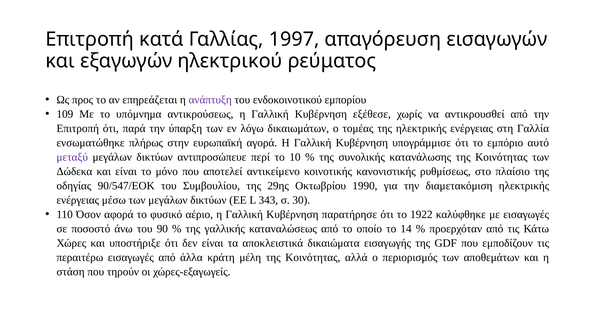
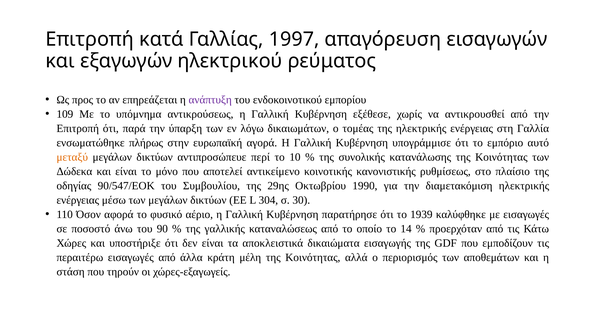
μεταξύ colour: purple -> orange (72, 157)
343: 343 -> 304 (268, 200)
1922: 1922 -> 1939 (421, 214)
